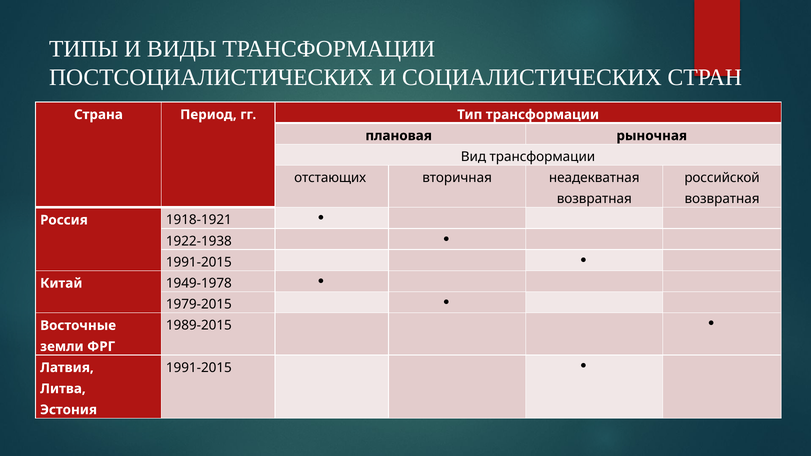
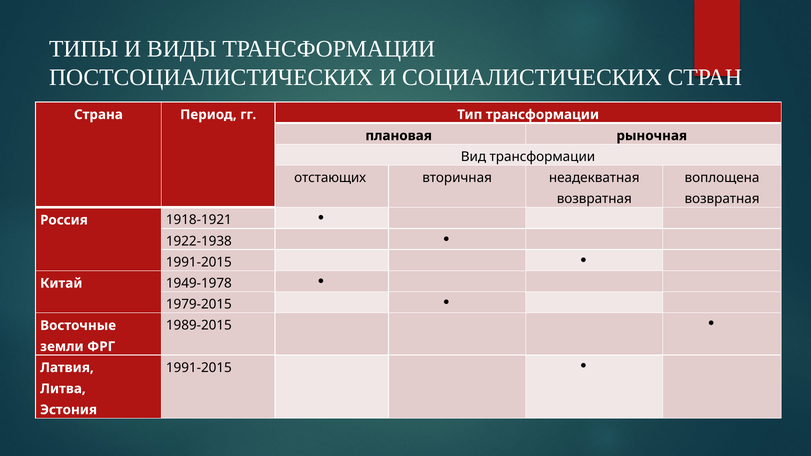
российской: российской -> воплощена (722, 178)
